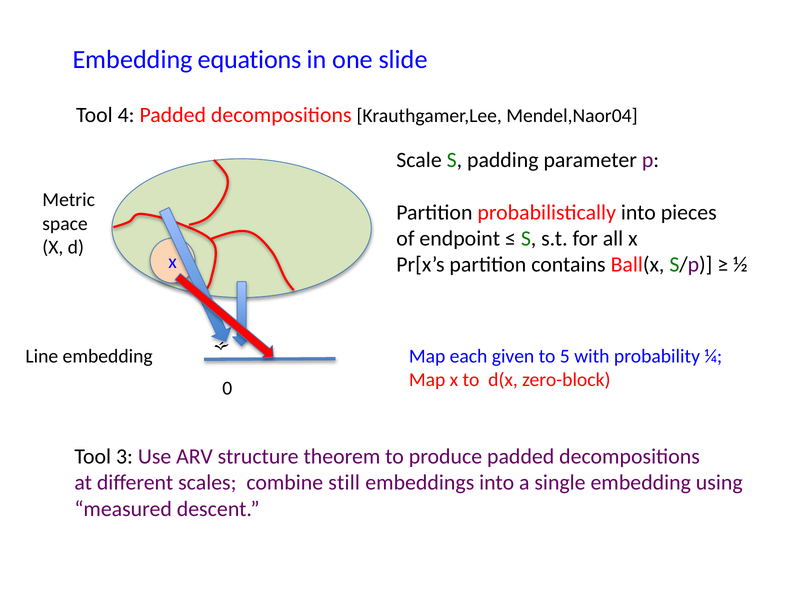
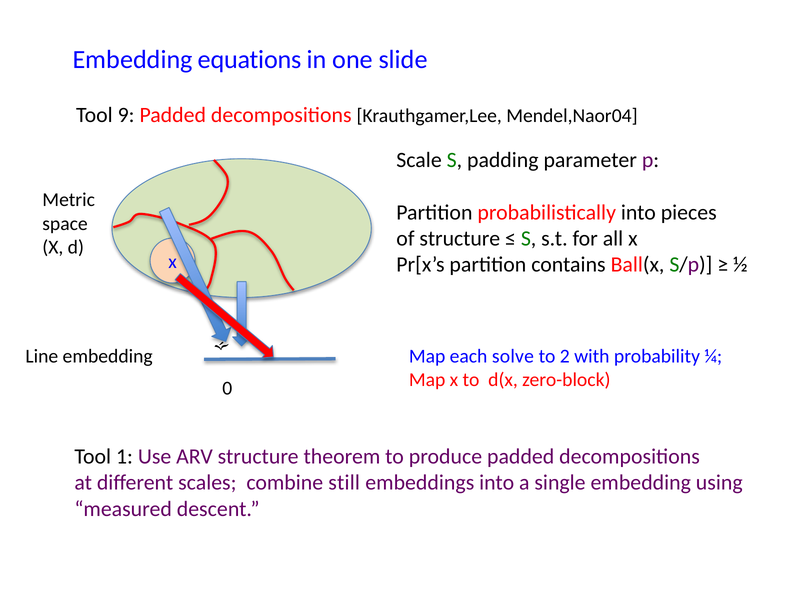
4: 4 -> 9 (126, 115)
of endpoint: endpoint -> structure (460, 238)
given: given -> solve (513, 356)
5: 5 -> 2 (565, 356)
3: 3 -> 1 (124, 456)
